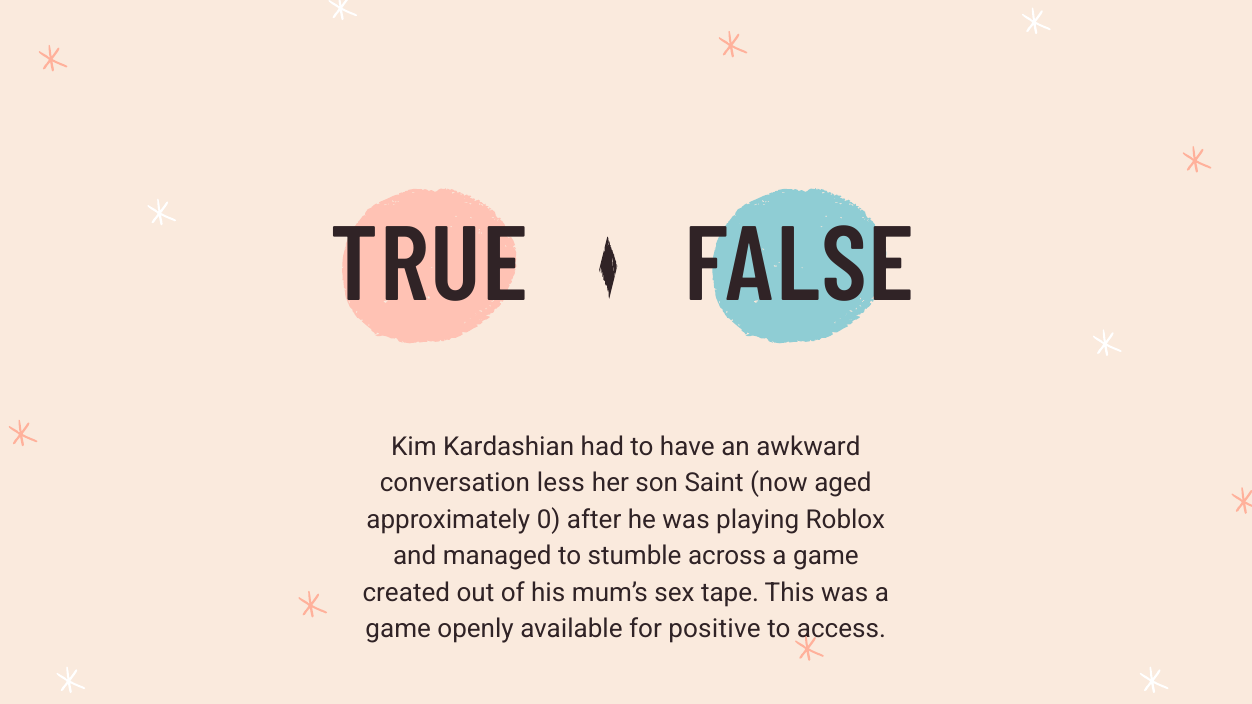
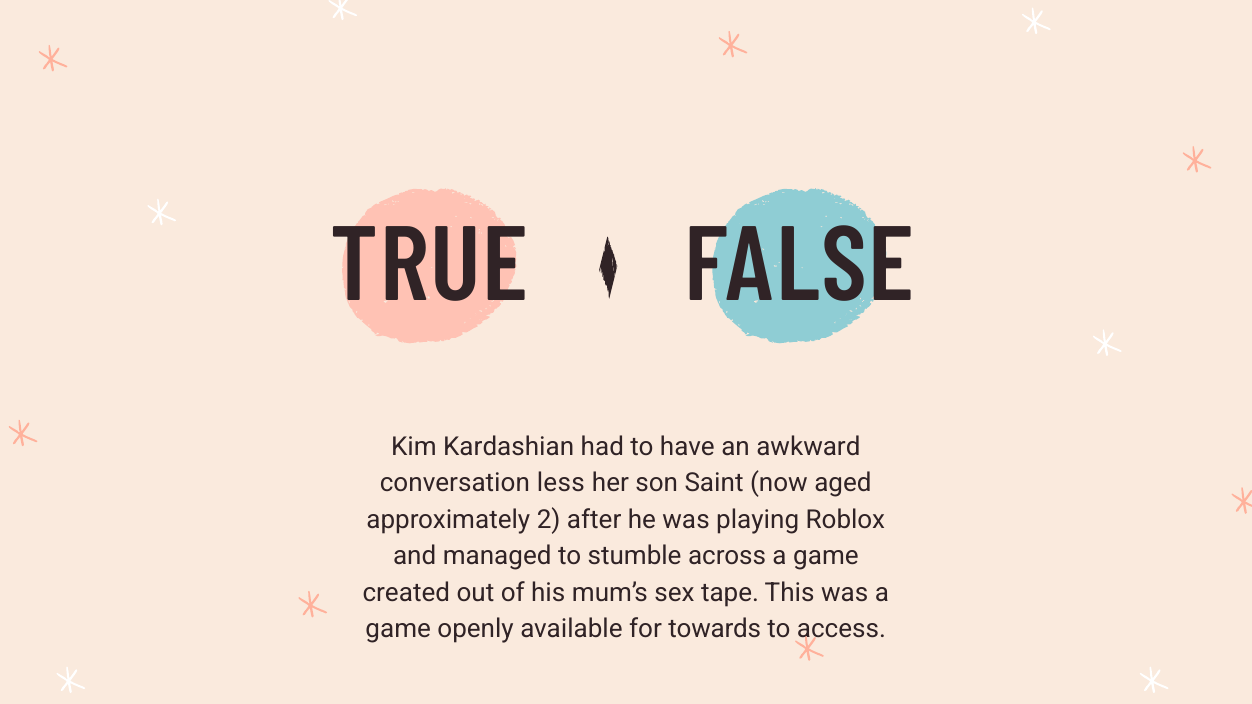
0: 0 -> 2 (549, 520)
positive: positive -> towards (715, 629)
